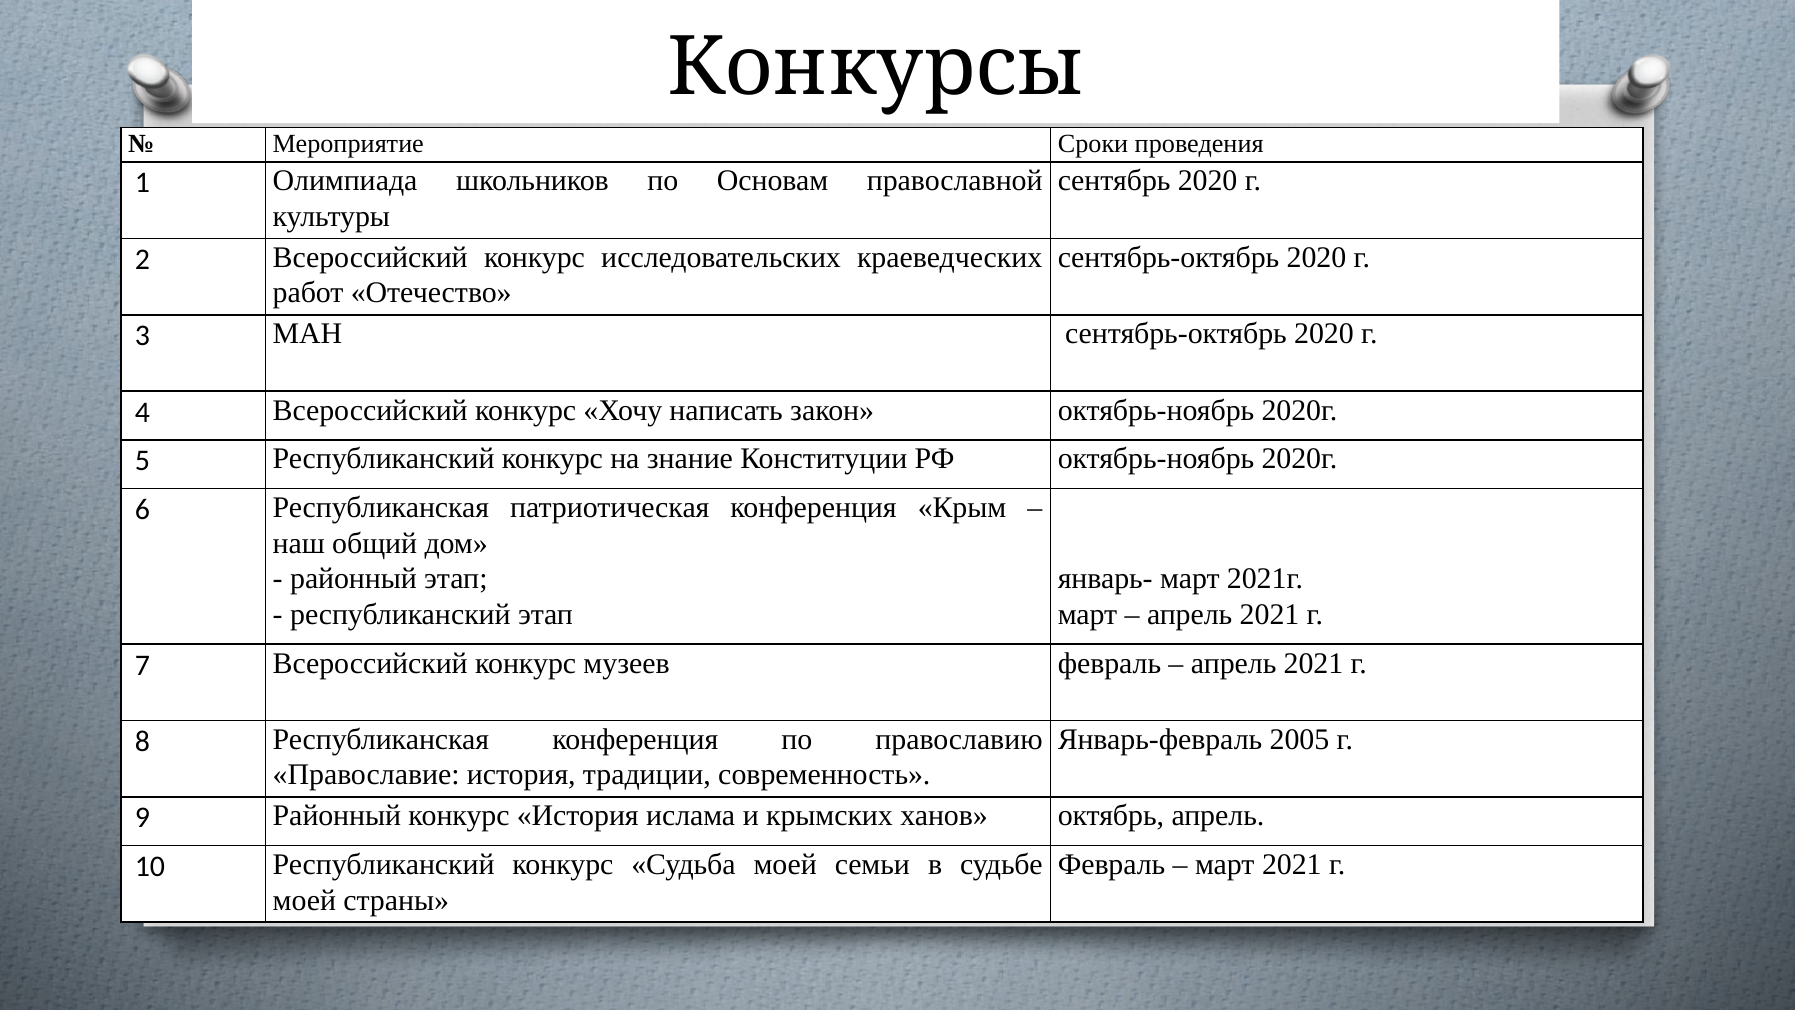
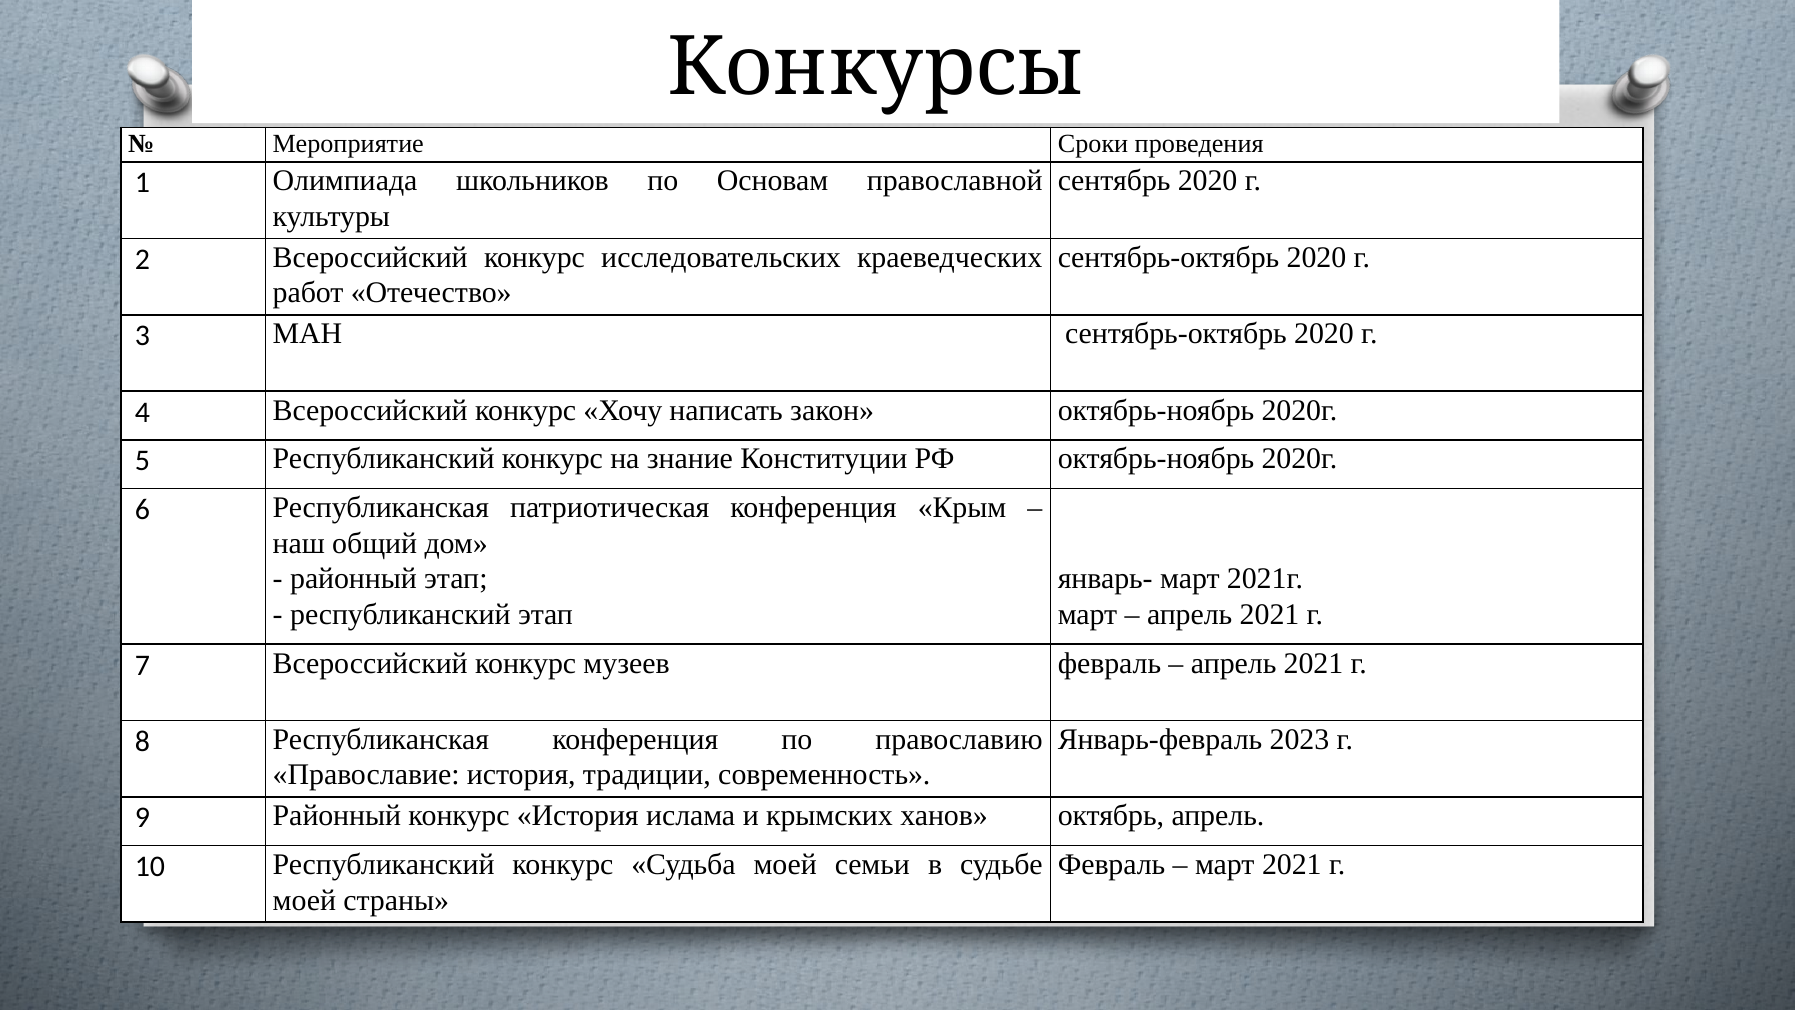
2005: 2005 -> 2023 (1300, 739)
